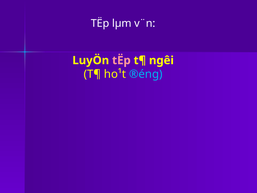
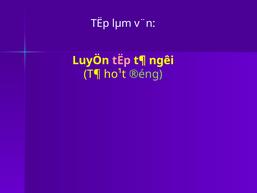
®éng colour: light blue -> light green (146, 74)
